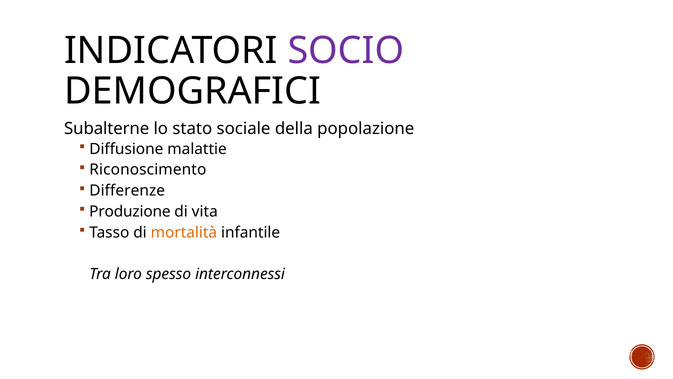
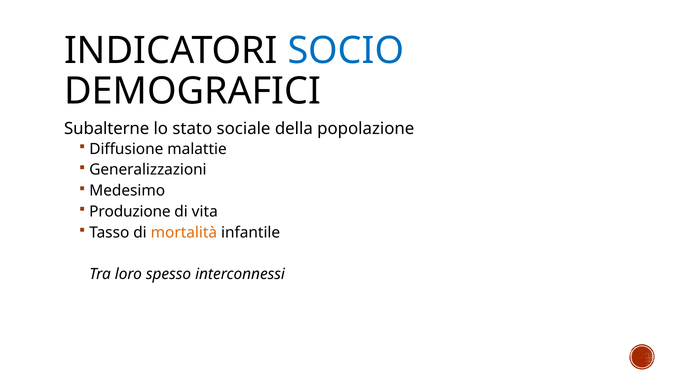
SOCIO colour: purple -> blue (346, 50)
Riconoscimento: Riconoscimento -> Generalizzazioni (148, 170)
Differenze: Differenze -> Medesimo (127, 191)
